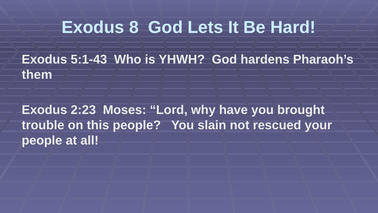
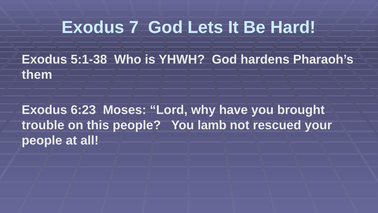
8: 8 -> 7 (134, 27)
5:1-43: 5:1-43 -> 5:1-38 (89, 59)
2:23: 2:23 -> 6:23 (83, 110)
slain: slain -> lamb (212, 125)
